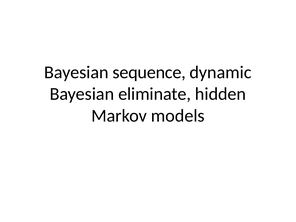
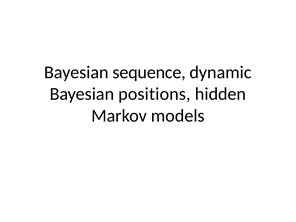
eliminate: eliminate -> positions (154, 94)
